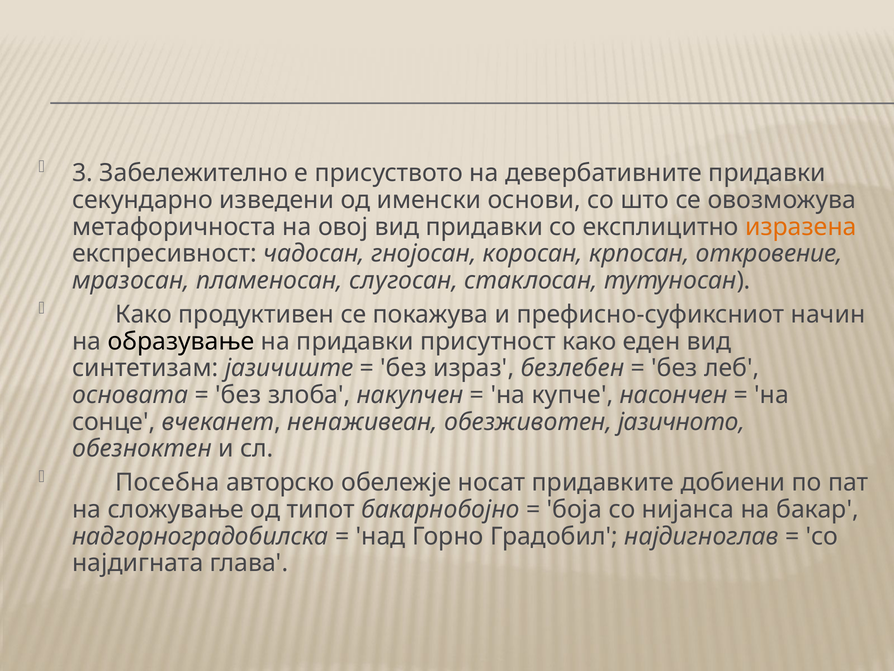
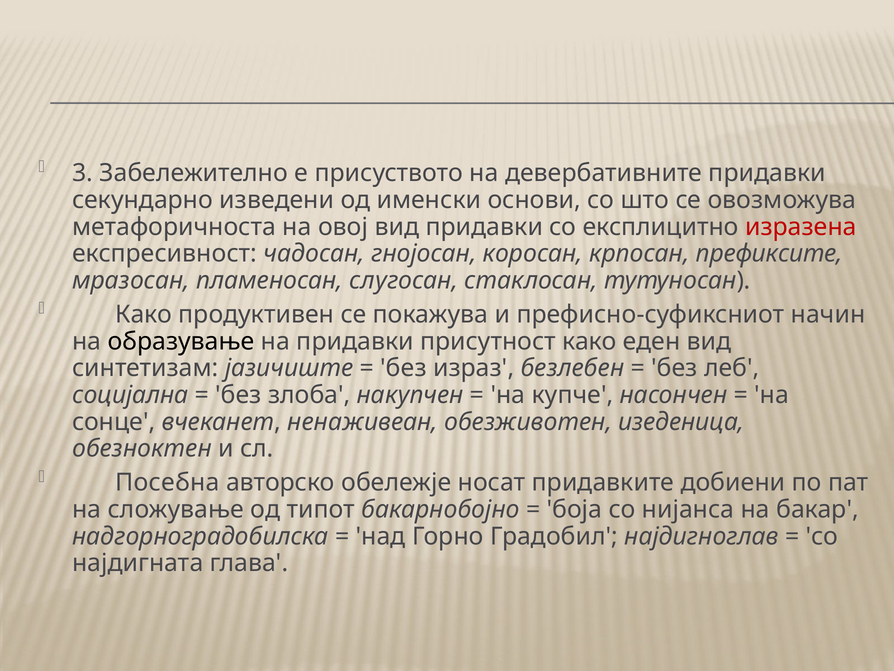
изразена colour: orange -> red (801, 227)
откровение: откровение -> префиксите (769, 253)
основата: основата -> социјална (130, 395)
јазичното: јазичното -> изеденица (681, 422)
